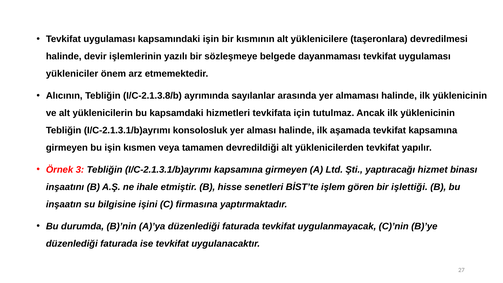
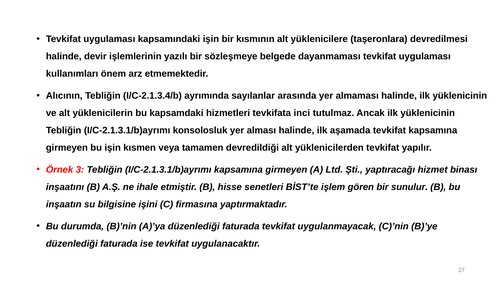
yükleniciler: yükleniciler -> kullanımları (72, 74)
I/C-2.1.3.8/b: I/C-2.1.3.8/b -> I/C-2.1.3.4/b (152, 96)
için: için -> inci (302, 113)
işlettiği: işlettiği -> sunulur (410, 187)
